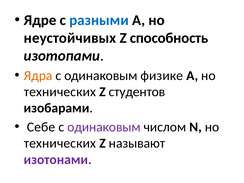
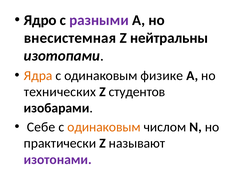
Ядре: Ядре -> Ядро (40, 20)
разными colour: blue -> purple (99, 20)
неустойчивых: неустойчивых -> внесистемная (70, 38)
способность: способность -> нейтральны (169, 38)
одинаковым colour: purple -> orange (104, 127)
технических: технических -> практически (60, 143)
